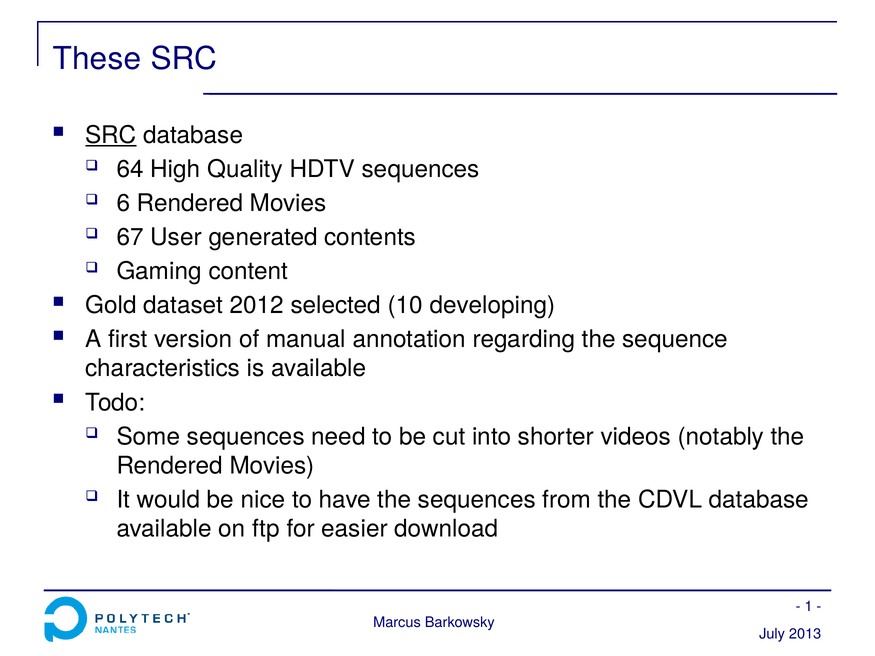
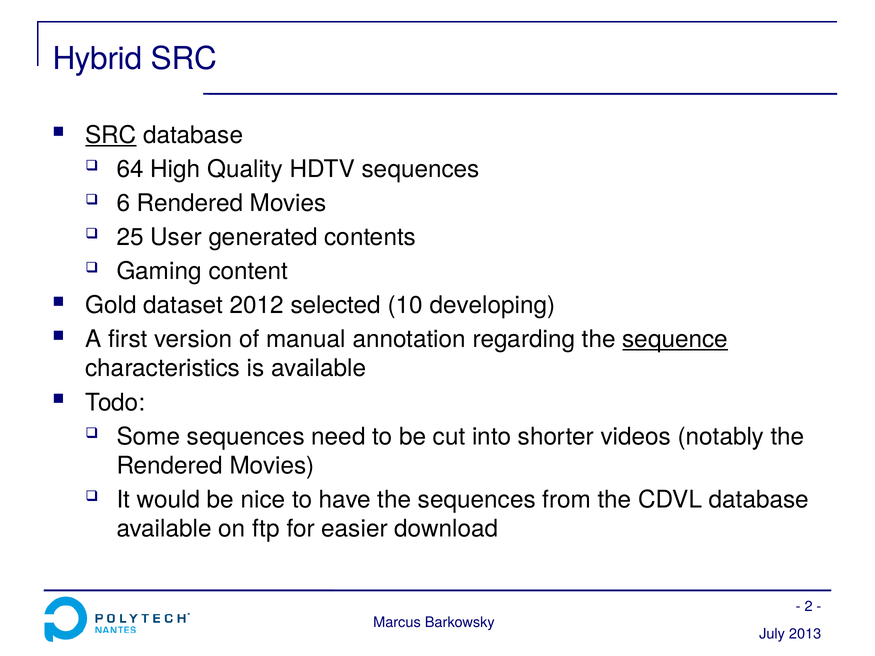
These: These -> Hybrid (97, 59)
67: 67 -> 25 (130, 237)
sequence underline: none -> present (675, 339)
1: 1 -> 2 (809, 607)
